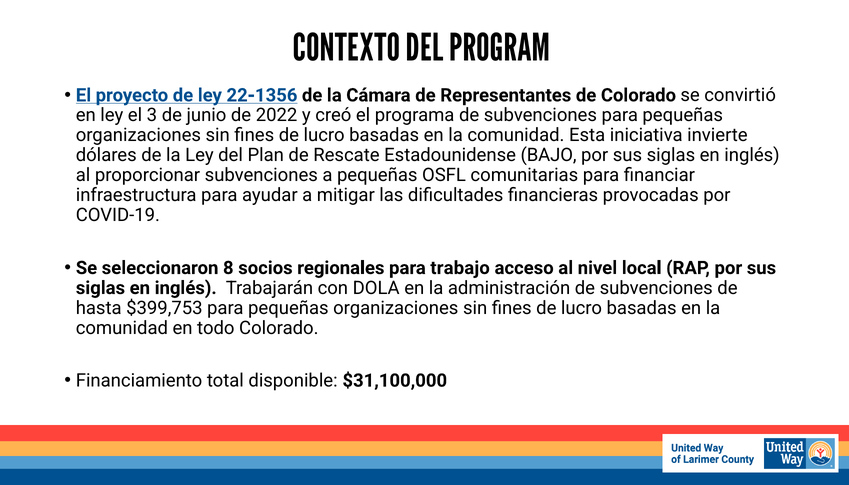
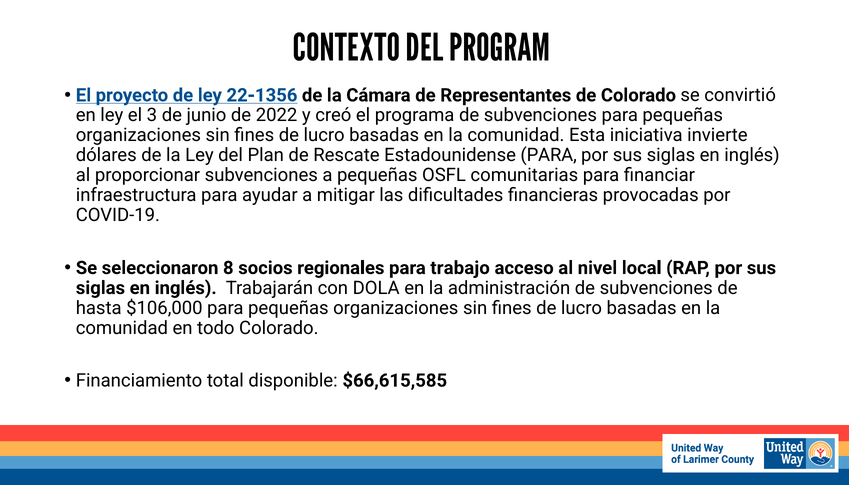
Estadounidense BAJO: BAJO -> PARA (549, 155)
$399,753: $399,753 -> $106,000 (164, 308)
$31,100,000: $31,100,000 -> $66,615,585 (395, 381)
